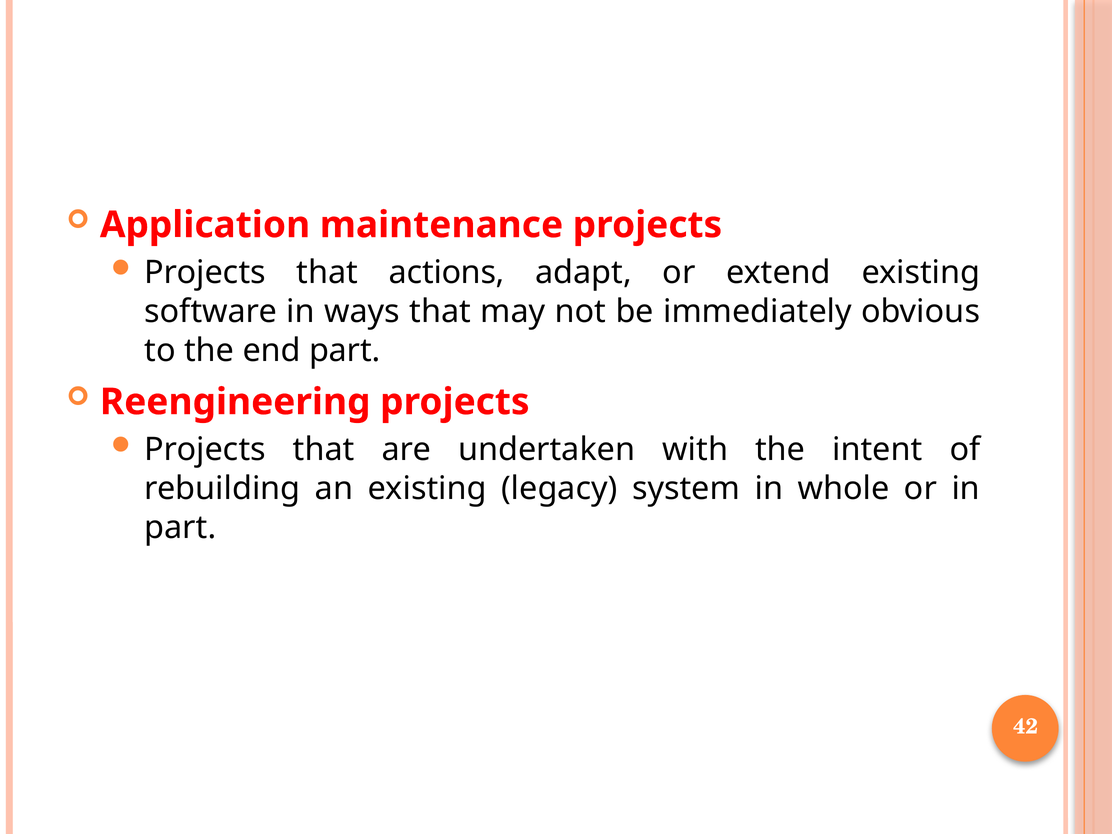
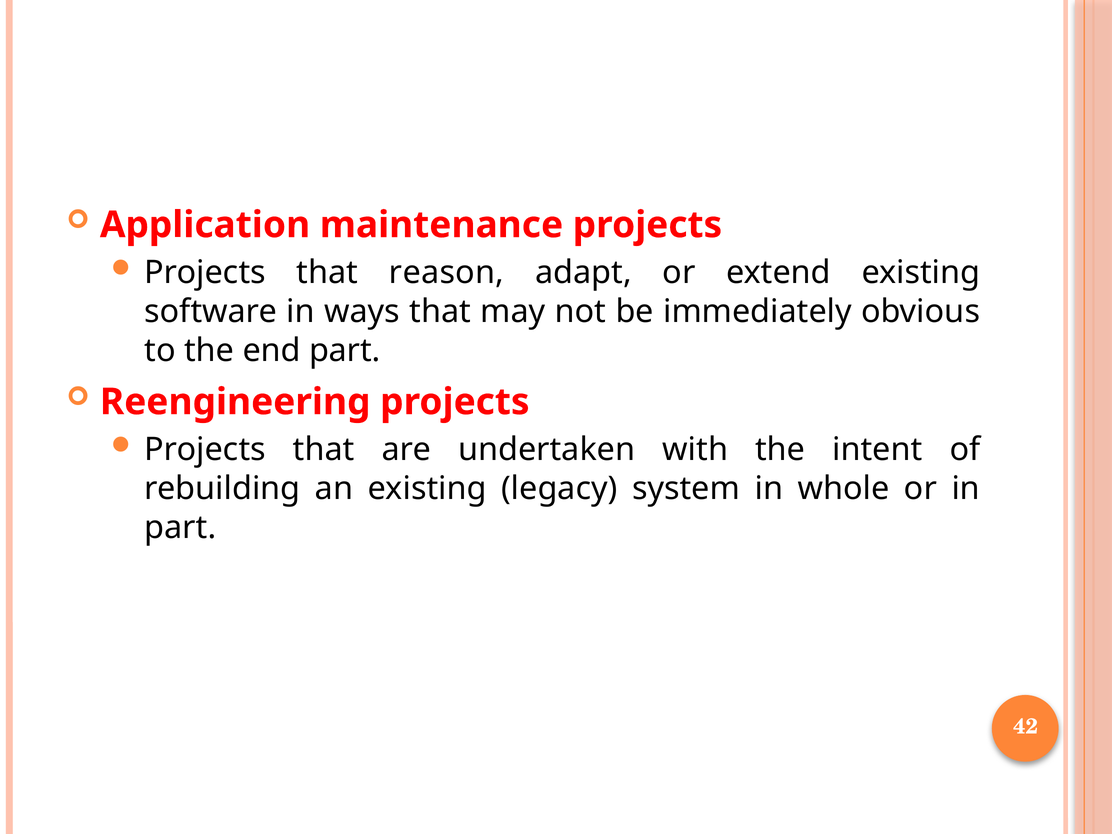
actions: actions -> reason (447, 273)
